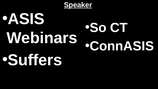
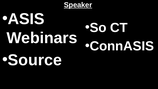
Suffers: Suffers -> Source (35, 60)
